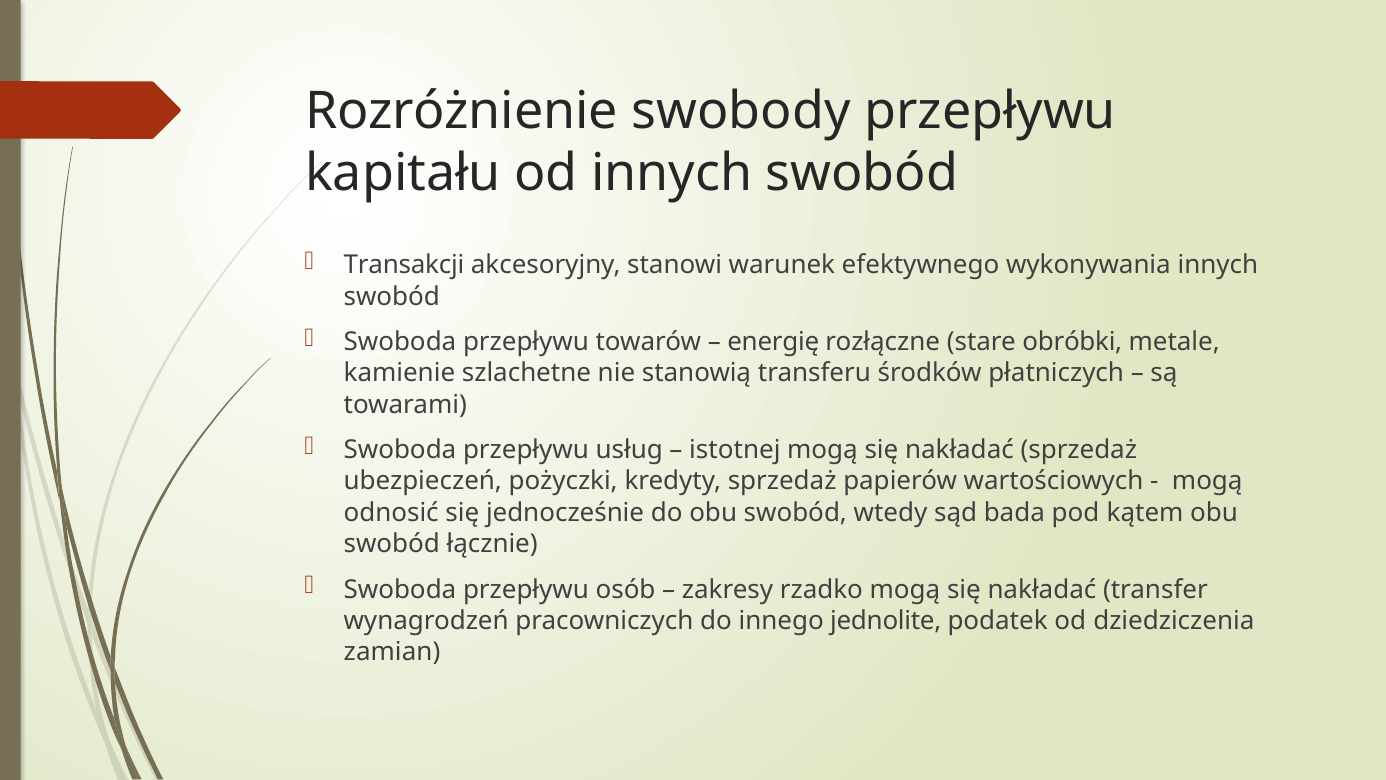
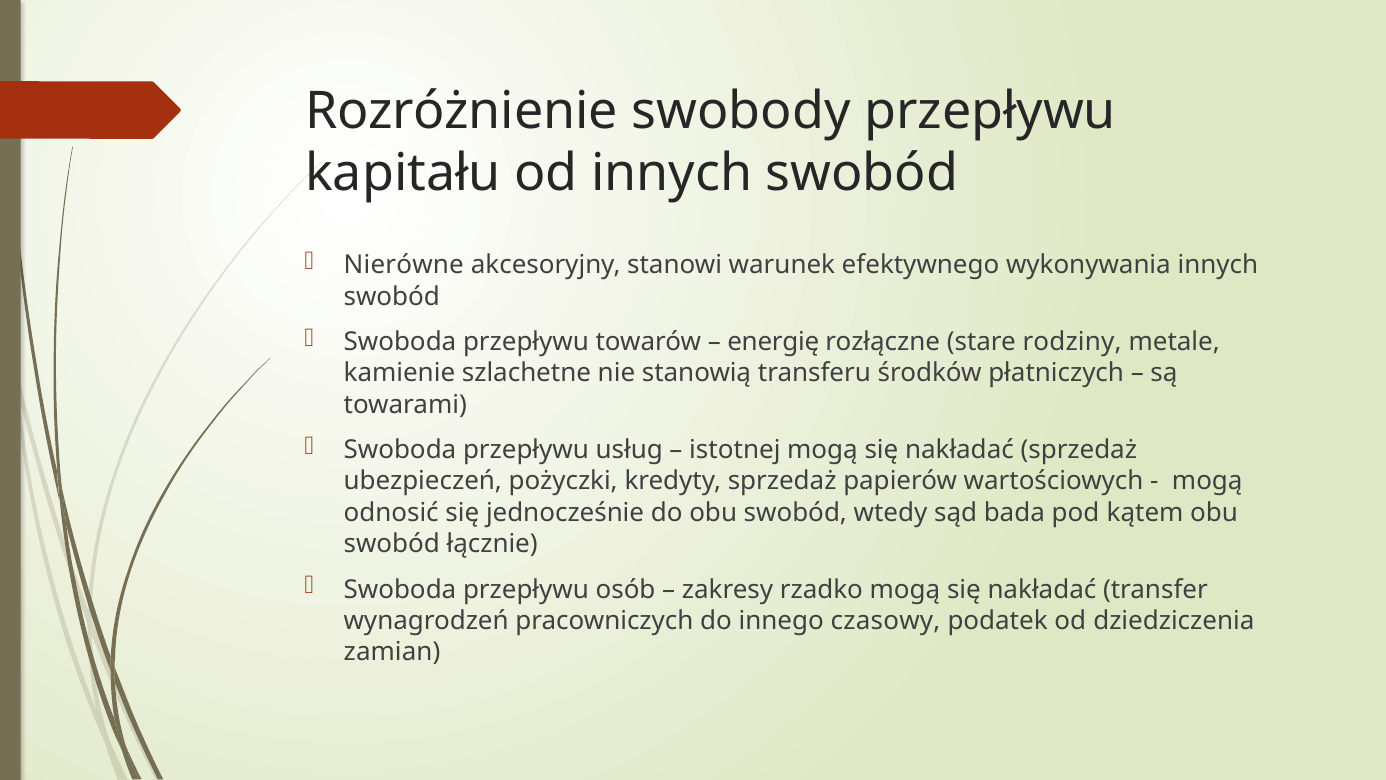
Transakcji: Transakcji -> Nierówne (404, 265)
obróbki: obróbki -> rodziny (1072, 342)
jednolite: jednolite -> czasowy (885, 620)
